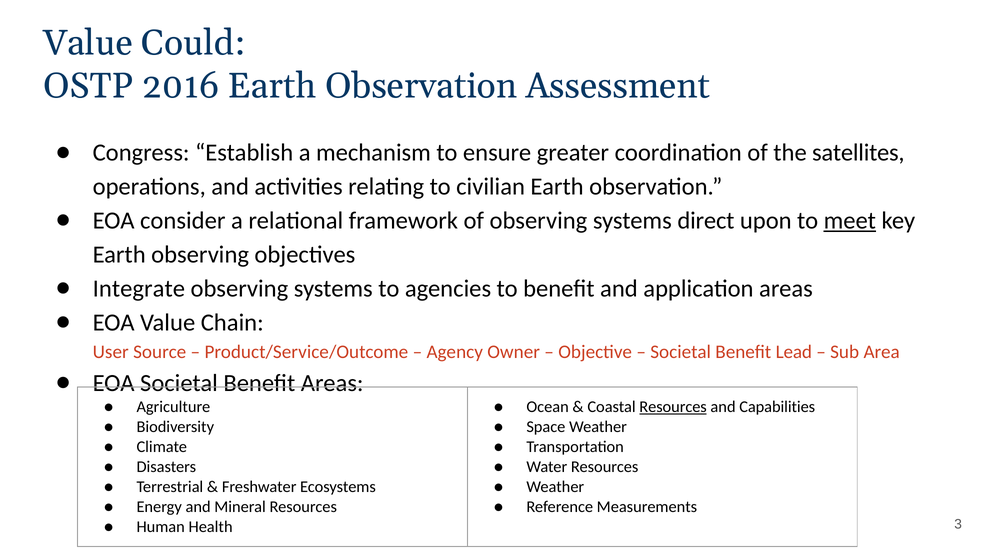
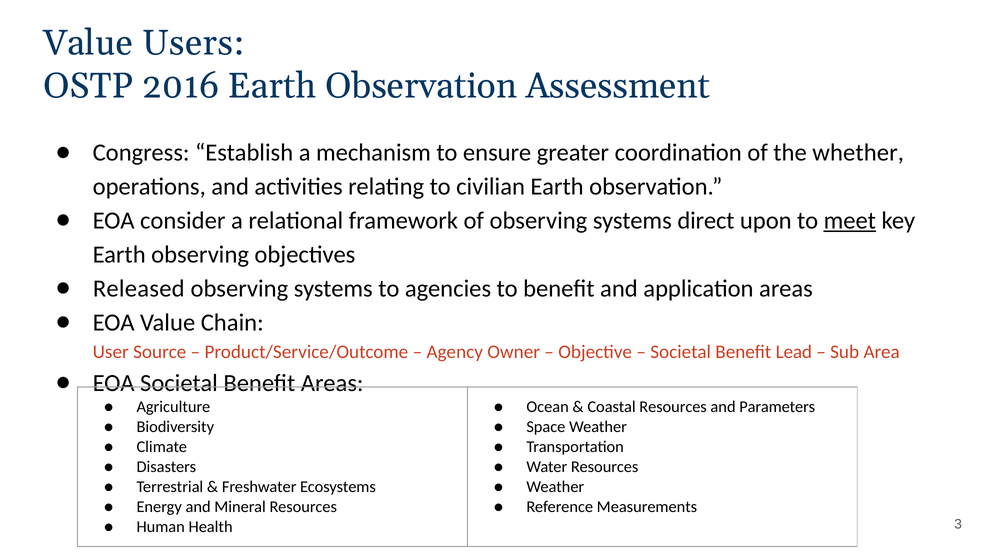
Could: Could -> Users (193, 43)
satellites: satellites -> whether (858, 153)
Integrate: Integrate -> Released (139, 289)
Resources underline: present -> none (673, 407)
Capabilities: Capabilities -> Parameters (777, 407)
